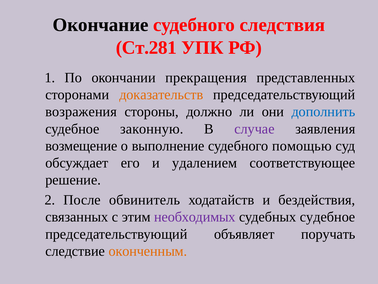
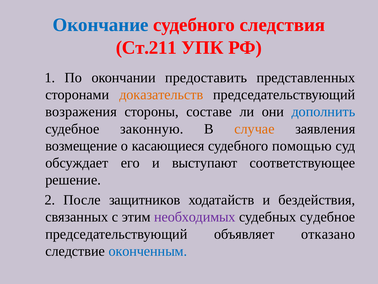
Окончание colour: black -> blue (101, 25)
Ст.281: Ст.281 -> Ст.211 (146, 48)
прекращения: прекращения -> предоставить (206, 78)
должно: должно -> составе (209, 112)
случае colour: purple -> orange (254, 129)
выполнение: выполнение -> касающиеся (168, 146)
удалением: удалением -> выступают (205, 163)
обвинитель: обвинитель -> защитников (145, 200)
поручать: поручать -> отказано (328, 234)
оконченным colour: orange -> blue (148, 251)
